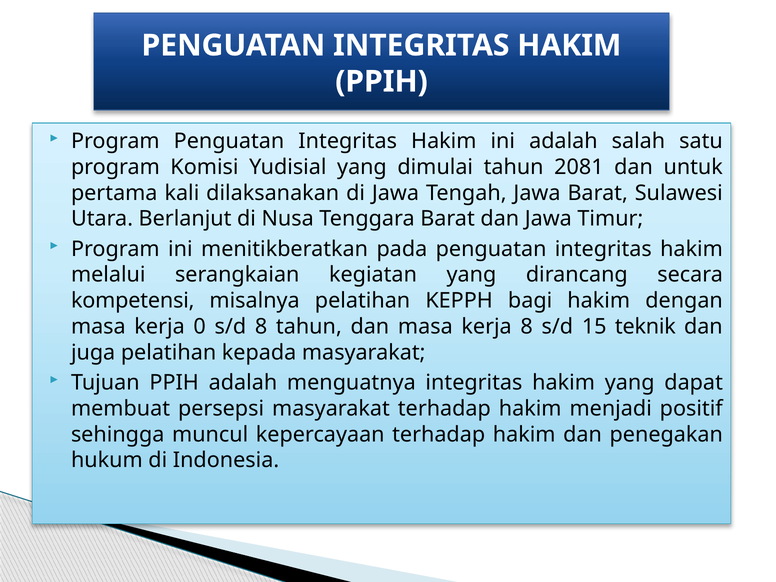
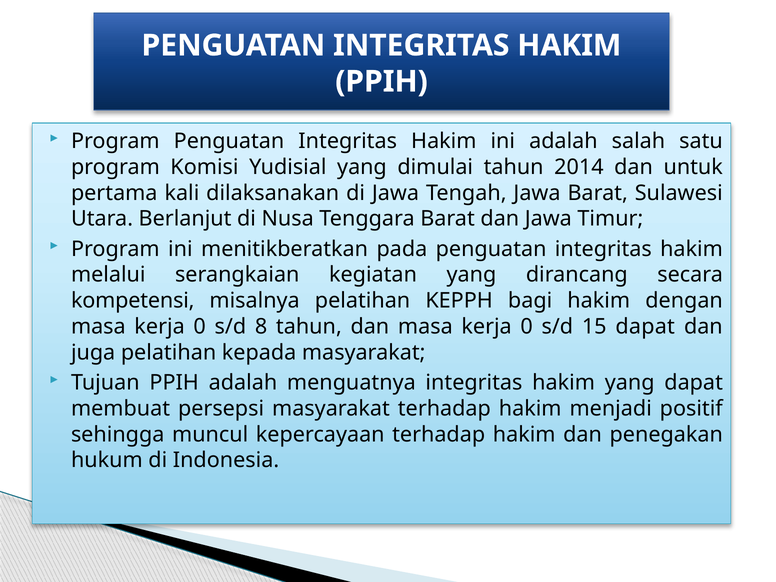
2081: 2081 -> 2014 (579, 167)
dan masa kerja 8: 8 -> 0 (527, 327)
15 teknik: teknik -> dapat (645, 327)
